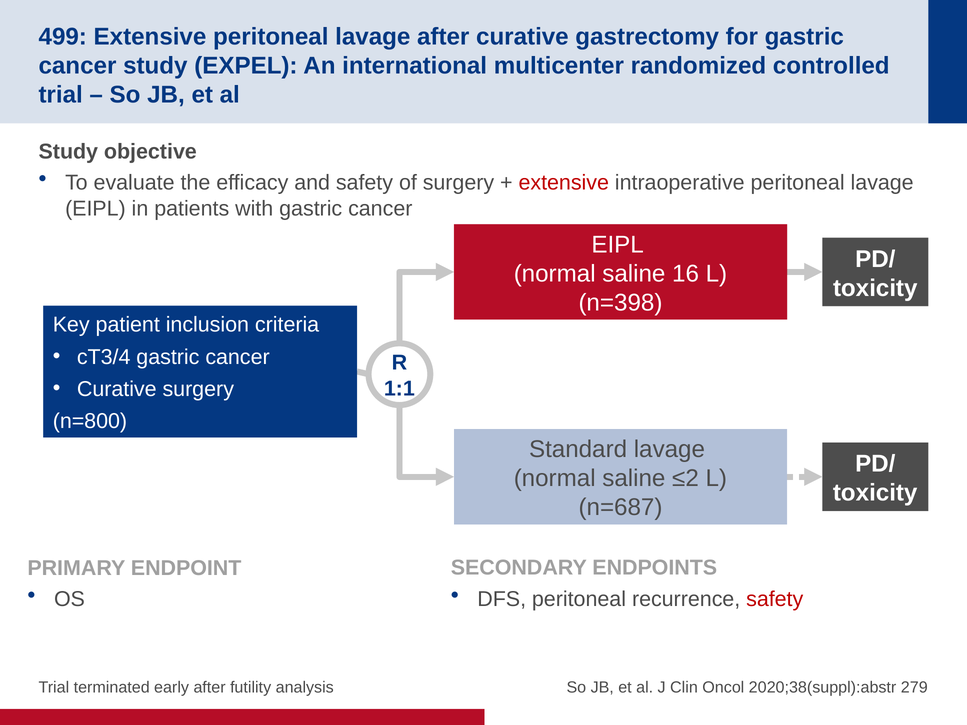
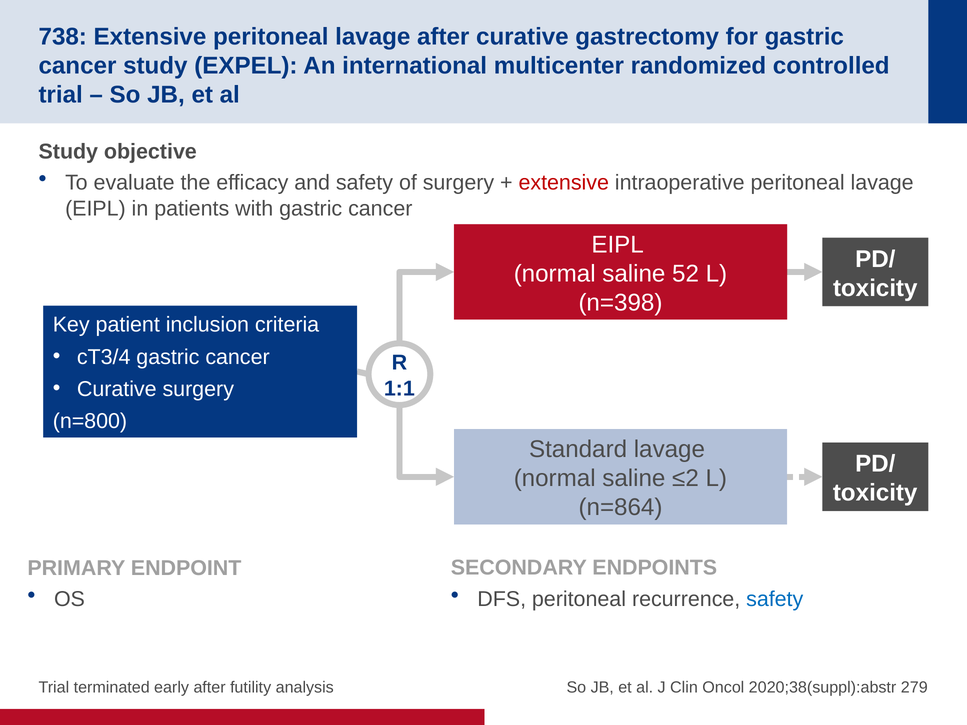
499: 499 -> 738 (63, 37)
16: 16 -> 52 (686, 274)
n=687: n=687 -> n=864 (620, 508)
safety colour: red -> blue (775, 599)
